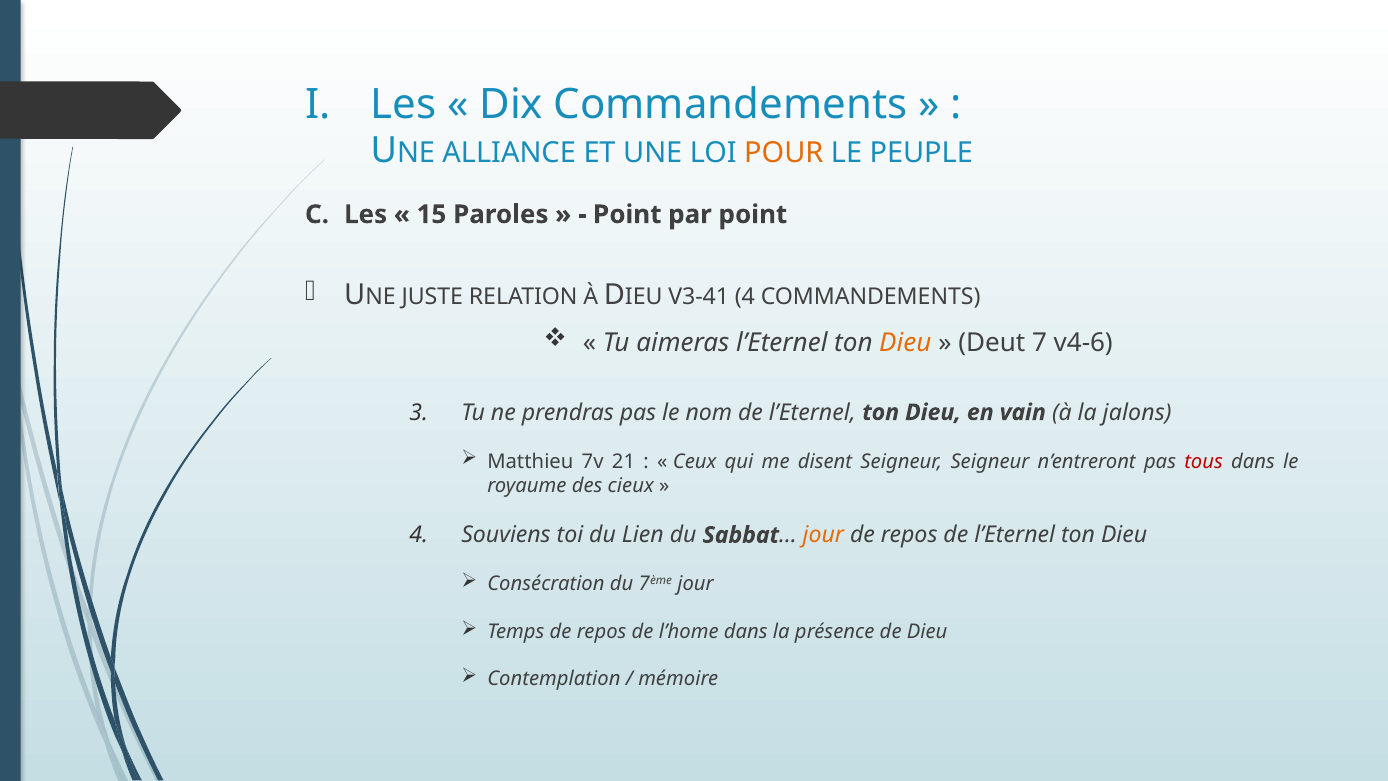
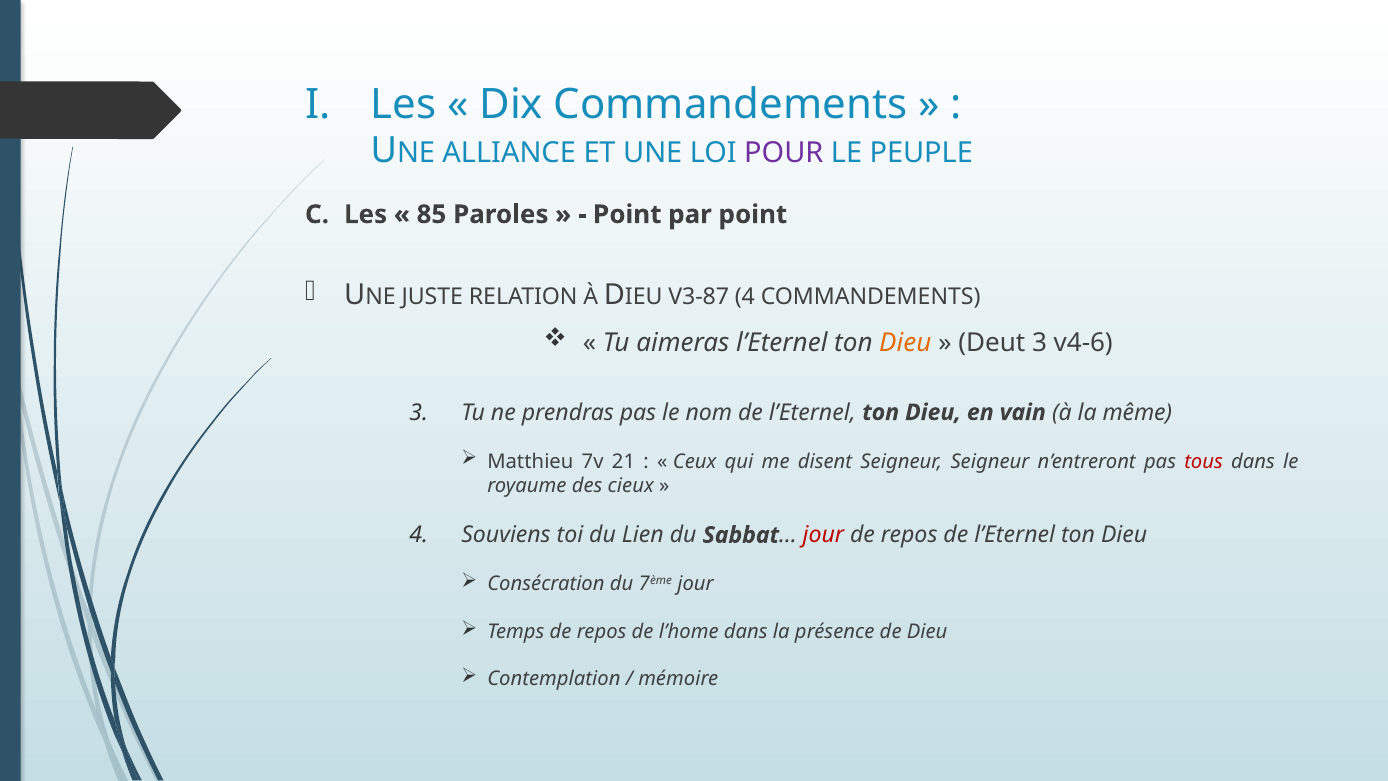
POUR colour: orange -> purple (784, 153)
15: 15 -> 85 (431, 214)
V3-41: V3-41 -> V3-87 (699, 297)
Deut 7: 7 -> 3 (1039, 343)
jalons: jalons -> même (1137, 412)
jour colour: orange -> red (823, 535)
